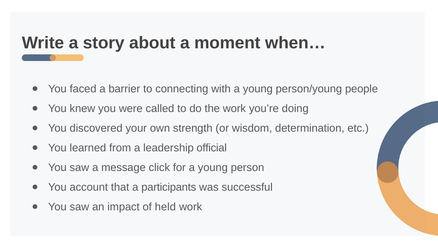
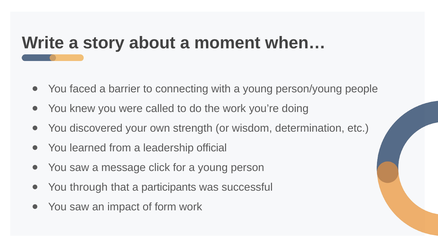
account: account -> through (89, 187)
held: held -> form (165, 207)
